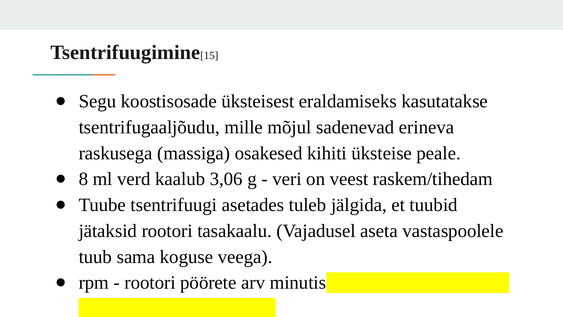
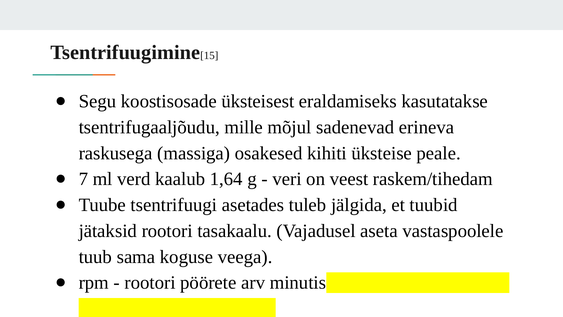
8: 8 -> 7 (83, 179)
3,06: 3,06 -> 1,64 (226, 179)
